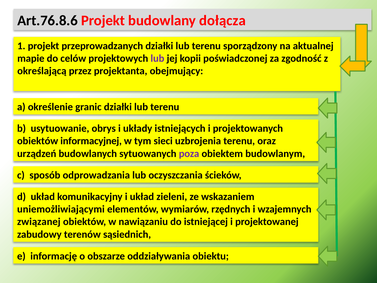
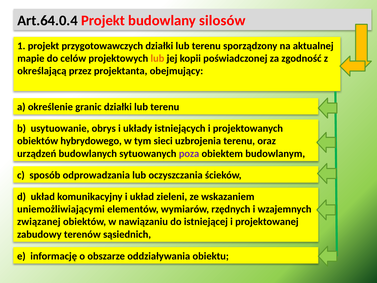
Art.76.8.6: Art.76.8.6 -> Art.64.0.4 (48, 20)
dołącza: dołącza -> silosów (222, 20)
przeprowadzanych: przeprowadzanych -> przygotowawczych (102, 46)
lub colour: purple -> orange (157, 58)
informacyjnej: informacyjnej -> hybrydowego (91, 141)
